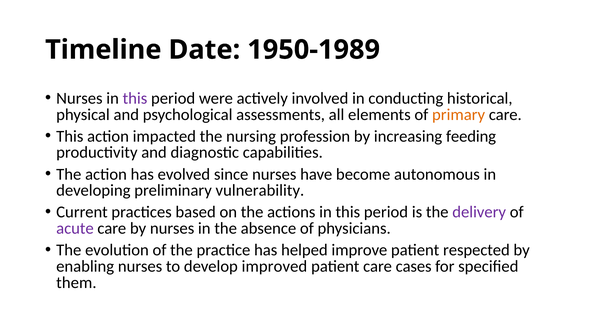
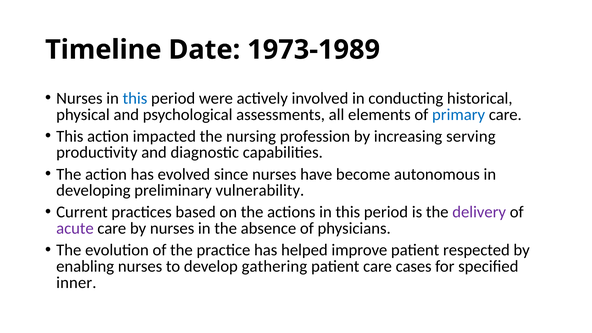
1950-1989: 1950-1989 -> 1973-1989 (314, 50)
this colour: purple -> blue (135, 98)
primary colour: orange -> blue (459, 115)
feeding: feeding -> serving (471, 136)
improved: improved -> gathering (274, 266)
them: them -> inner (76, 283)
